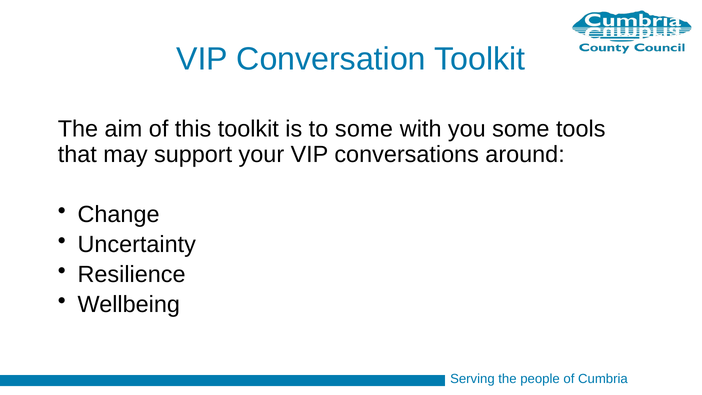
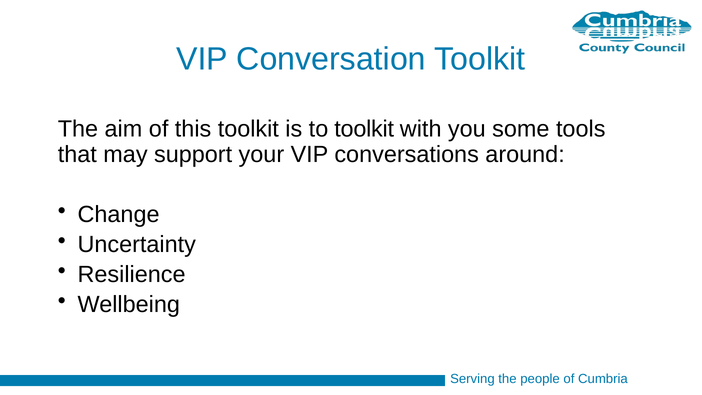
to some: some -> toolkit (364, 129)
